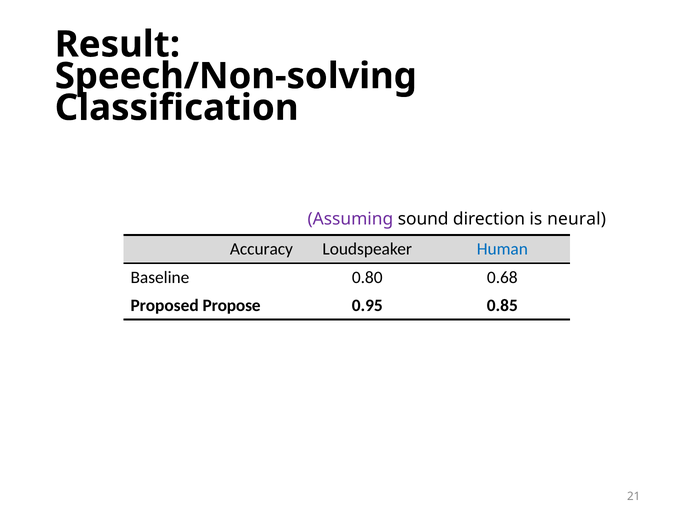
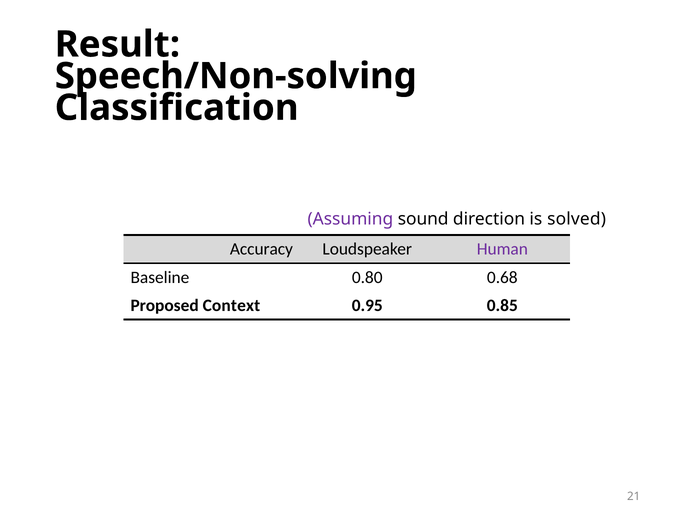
neural: neural -> solved (577, 219)
Human colour: blue -> purple (502, 249)
Propose: Propose -> Context (231, 306)
